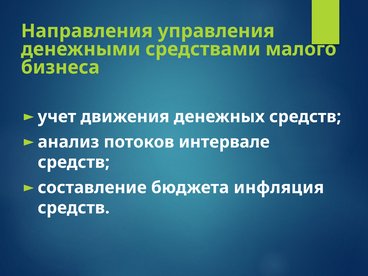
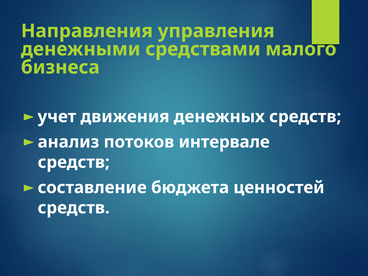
инфляция: инфляция -> ценностей (279, 188)
